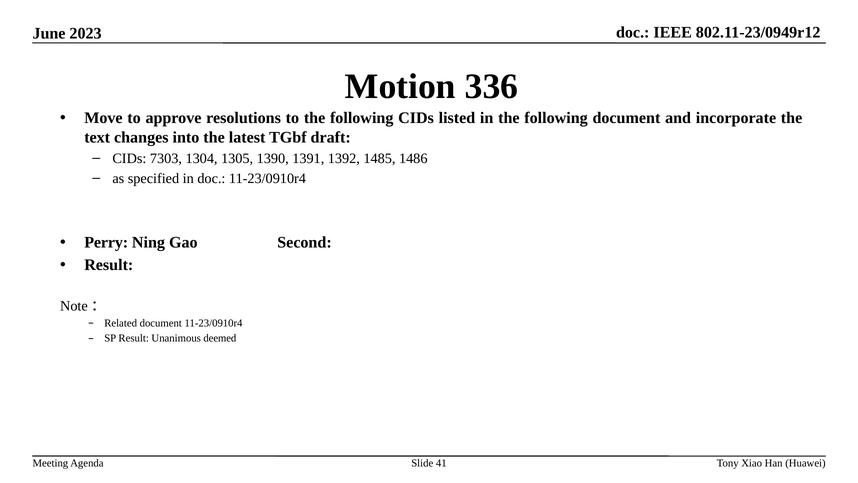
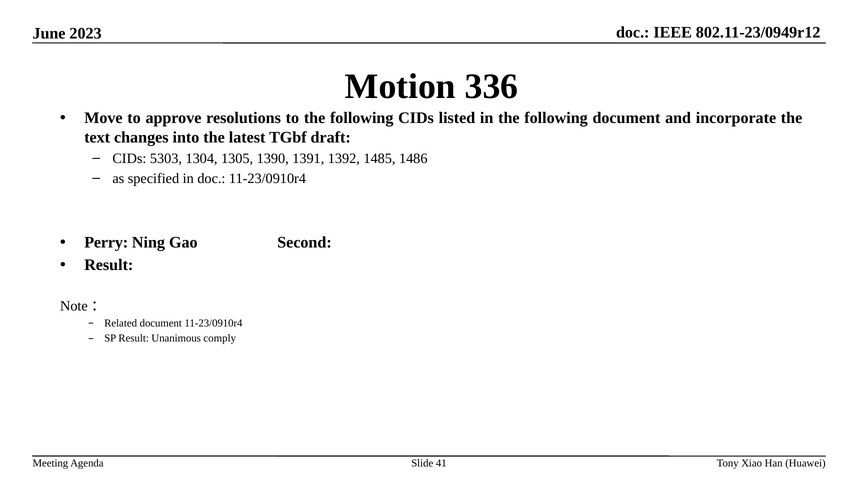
7303: 7303 -> 5303 (166, 158)
deemed: deemed -> comply (220, 338)
